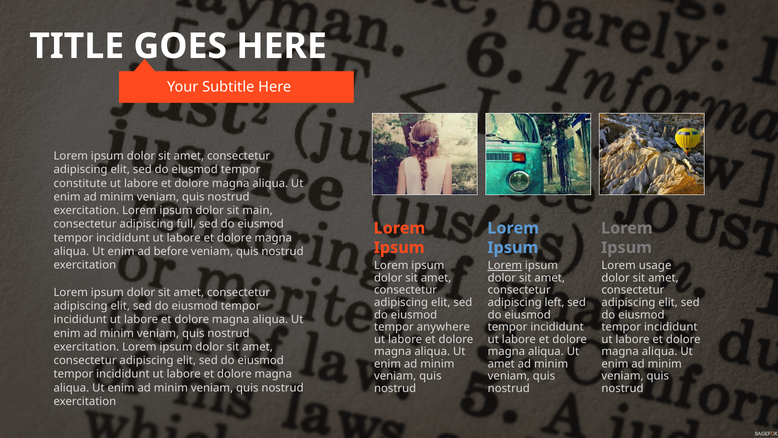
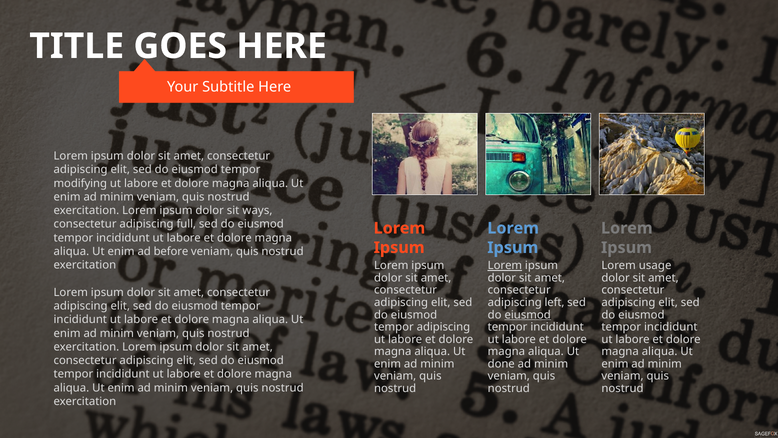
constitute: constitute -> modifying (80, 183)
main: main -> ways (257, 210)
eiusmod underline: none -> present (528, 315)
tempor anywhere: anywhere -> adipiscing (443, 327)
amet: amet -> done (501, 364)
